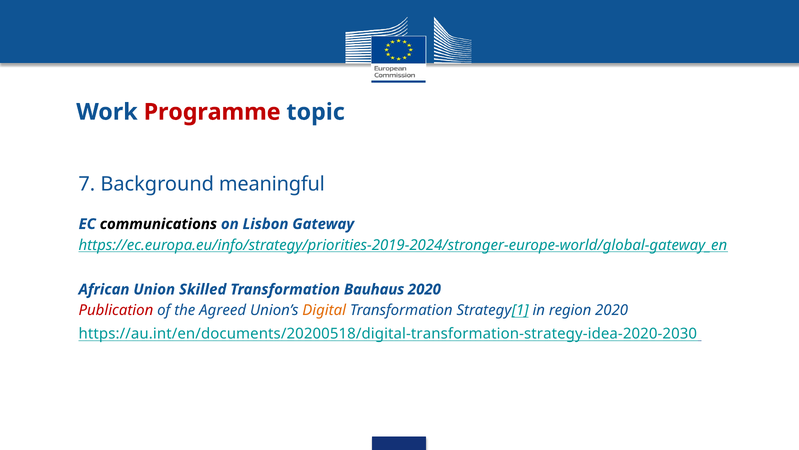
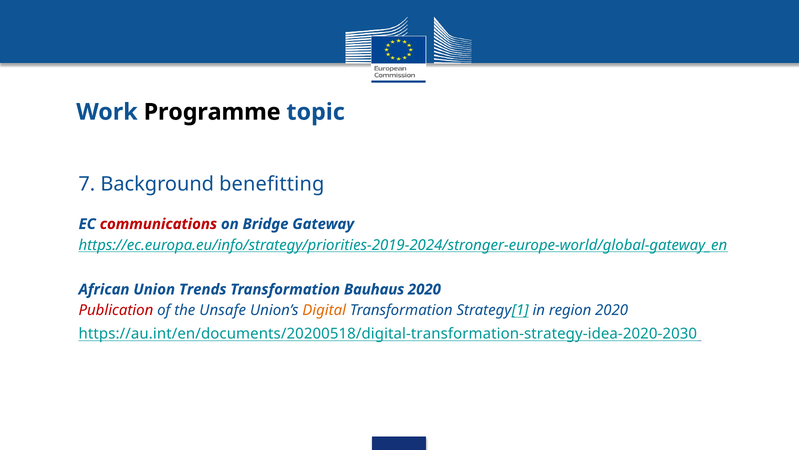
Programme colour: red -> black (212, 112)
meaningful: meaningful -> benefitting (272, 184)
communications colour: black -> red (158, 224)
Lisbon: Lisbon -> Bridge (266, 224)
Skilled: Skilled -> Trends (203, 289)
Agreed: Agreed -> Unsafe (223, 310)
